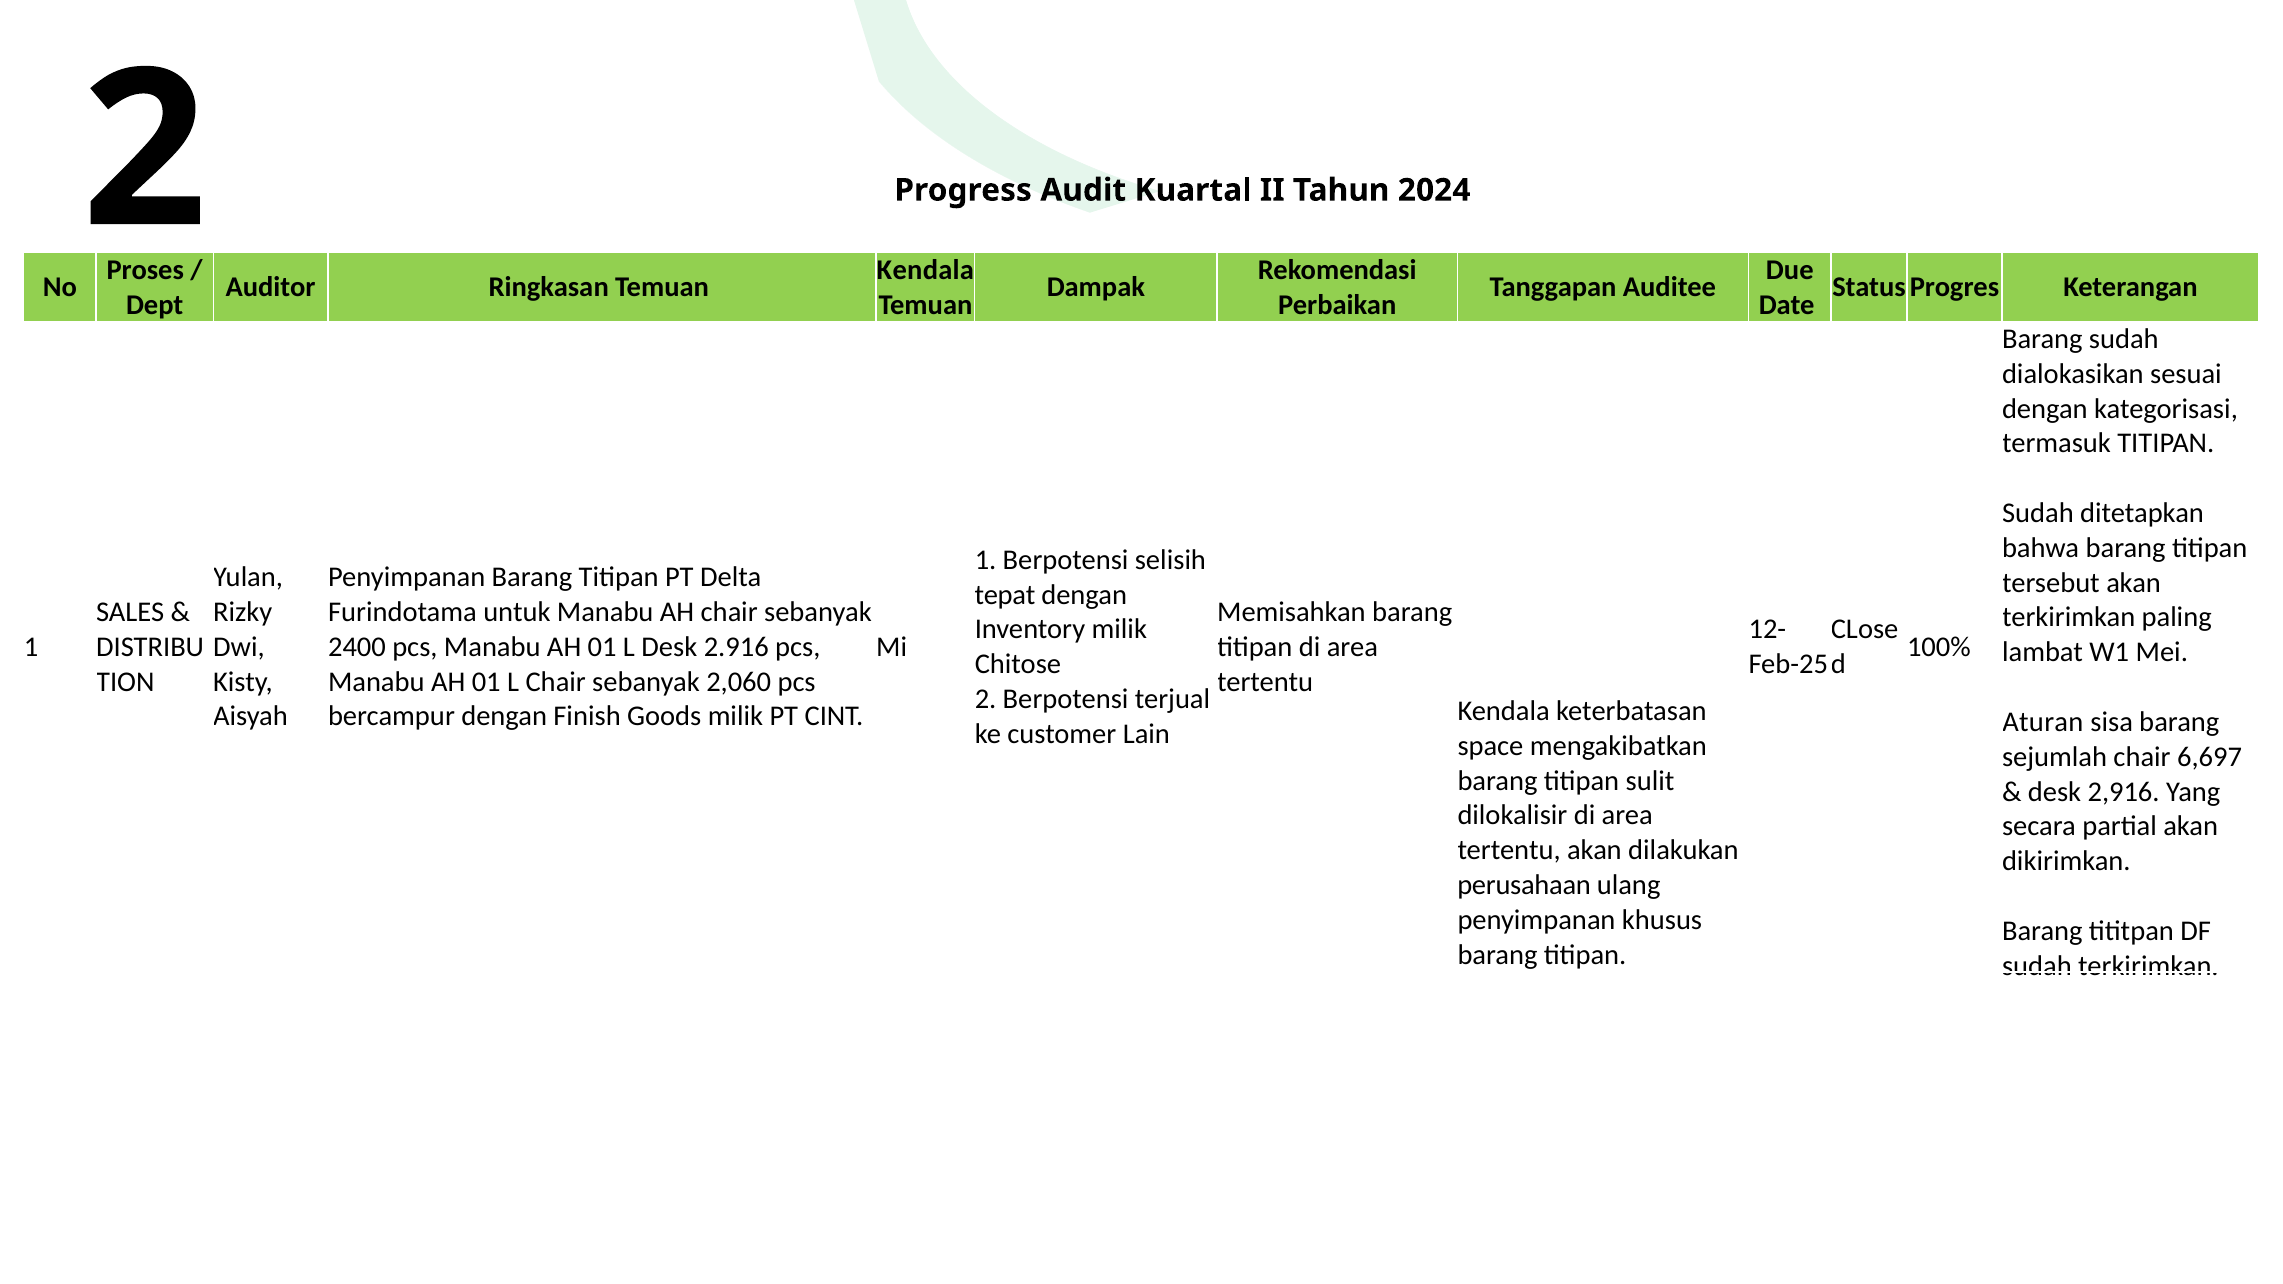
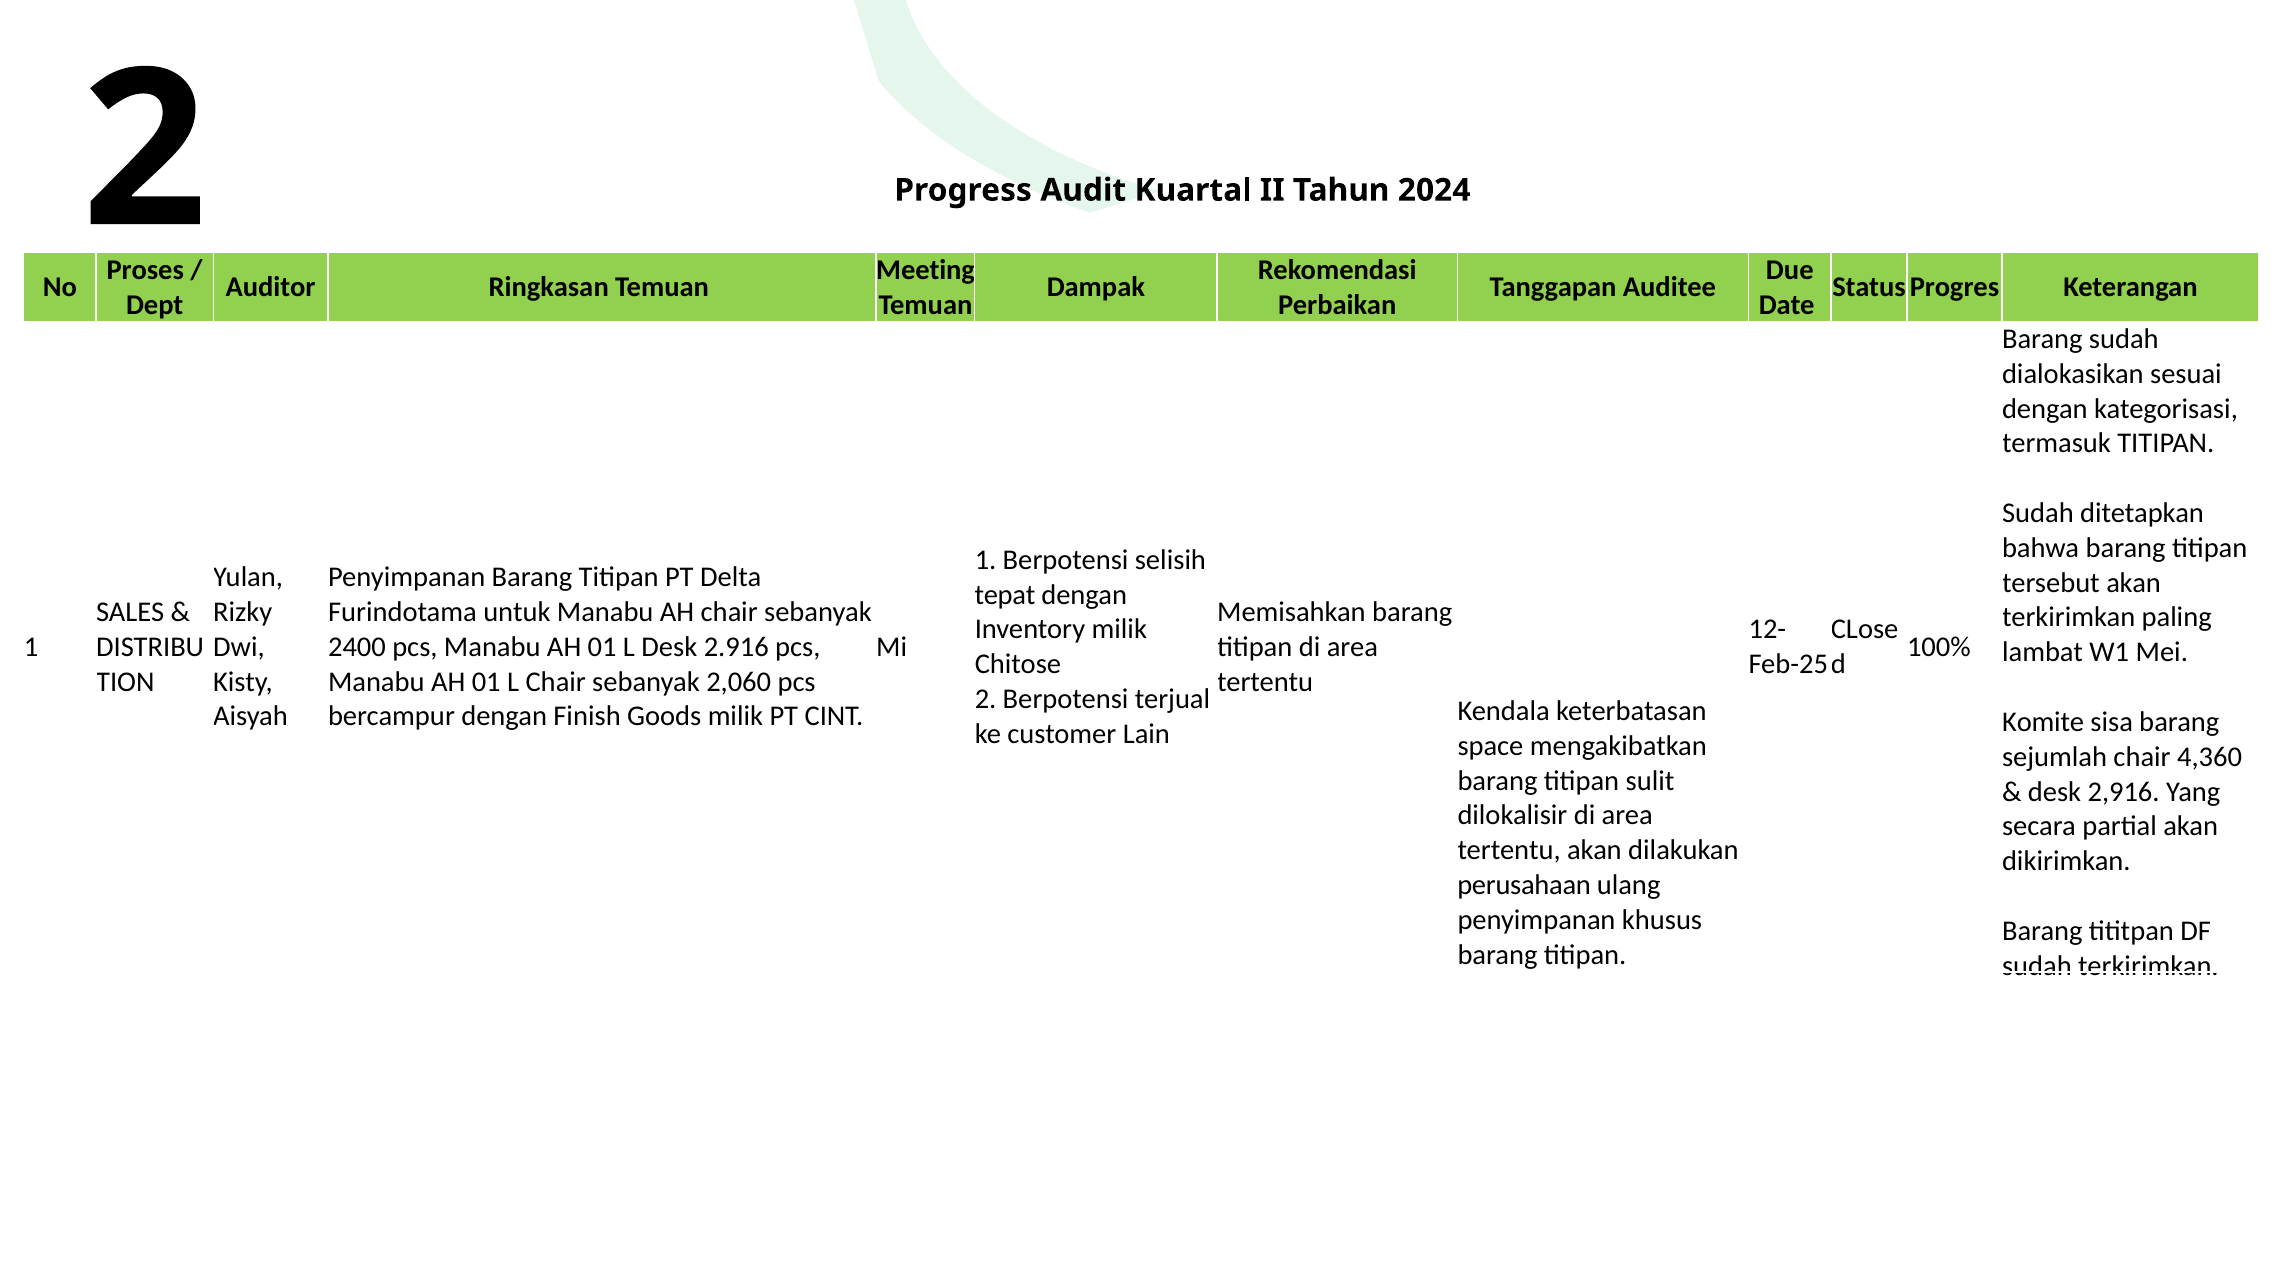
Kendala: Kendala -> Meeting (926, 270)
Aturan: Aturan -> Komite (2043, 722)
6,697: 6,697 -> 4,360 (2210, 757)
